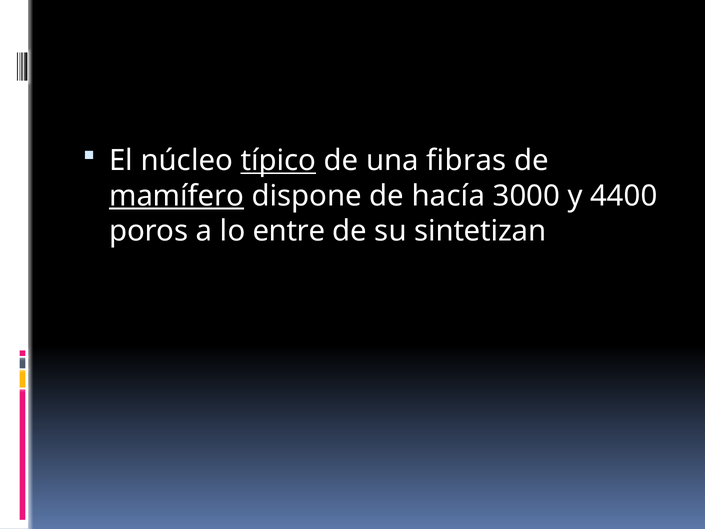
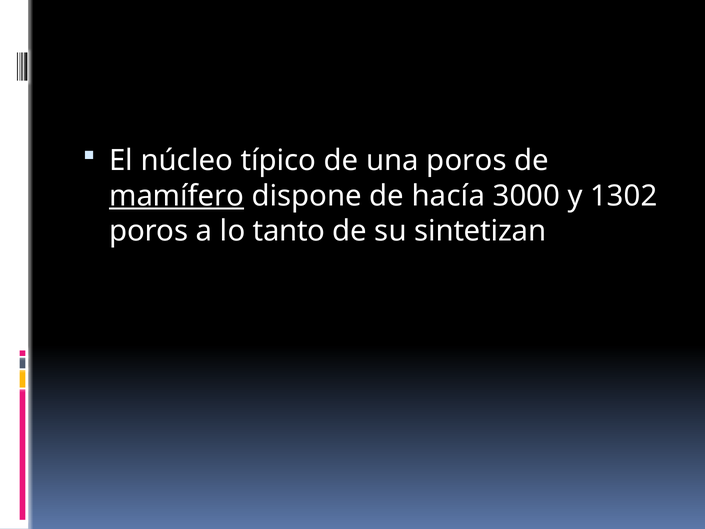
típico underline: present -> none (278, 161)
una fibras: fibras -> poros (467, 161)
4400: 4400 -> 1302 (624, 196)
entre: entre -> tanto (289, 231)
